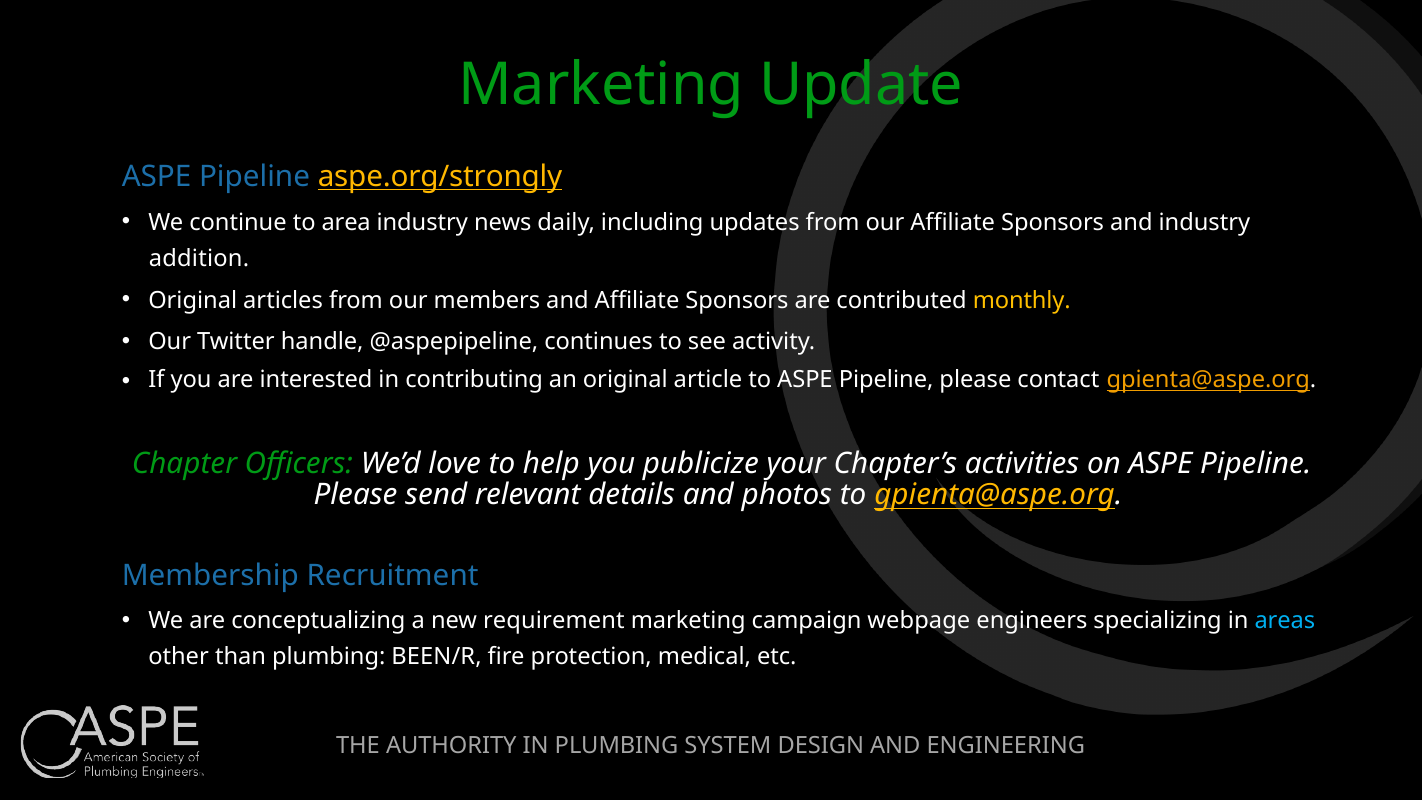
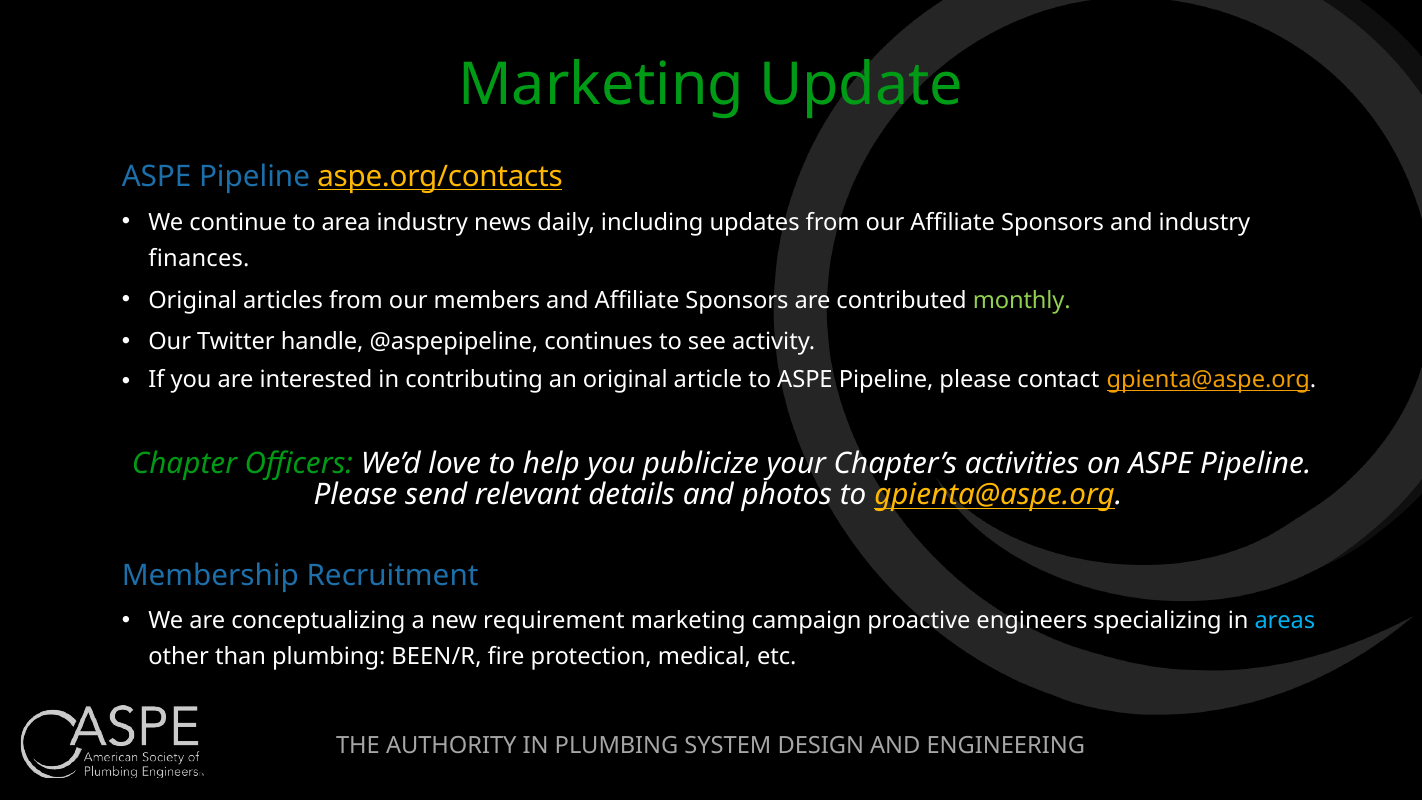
aspe.org/strongly: aspe.org/strongly -> aspe.org/contacts (440, 176)
addition: addition -> finances (199, 258)
monthly colour: yellow -> light green (1022, 300)
webpage: webpage -> proactive (919, 621)
